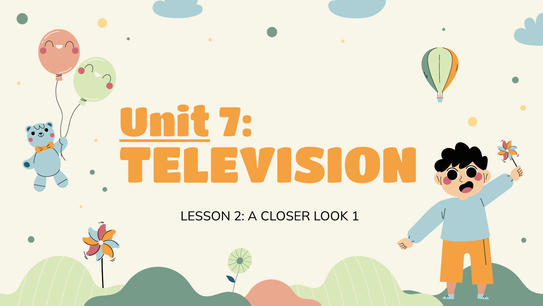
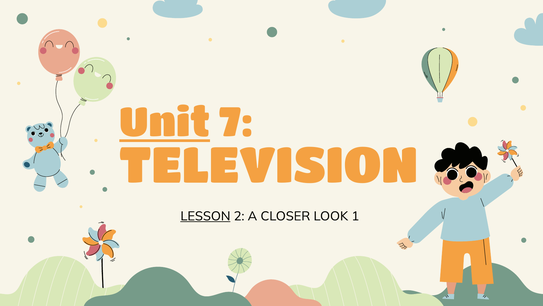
LESSON underline: none -> present (205, 216)
